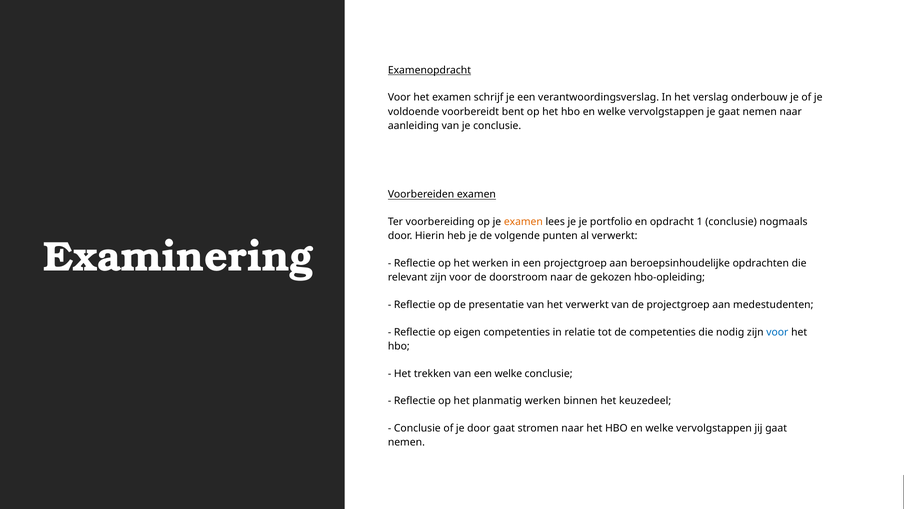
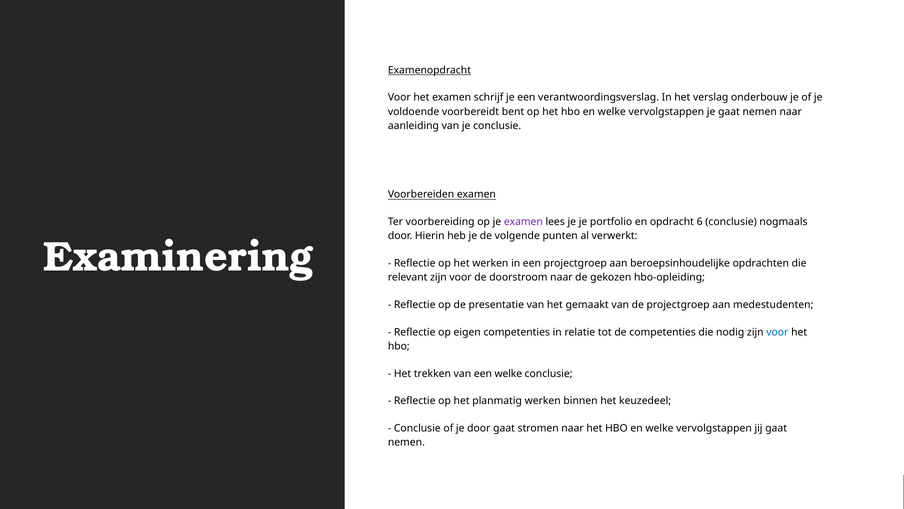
examen colour: orange -> purple (523, 222)
1: 1 -> 6 (700, 222)
het verwerkt: verwerkt -> gemaakt (587, 305)
